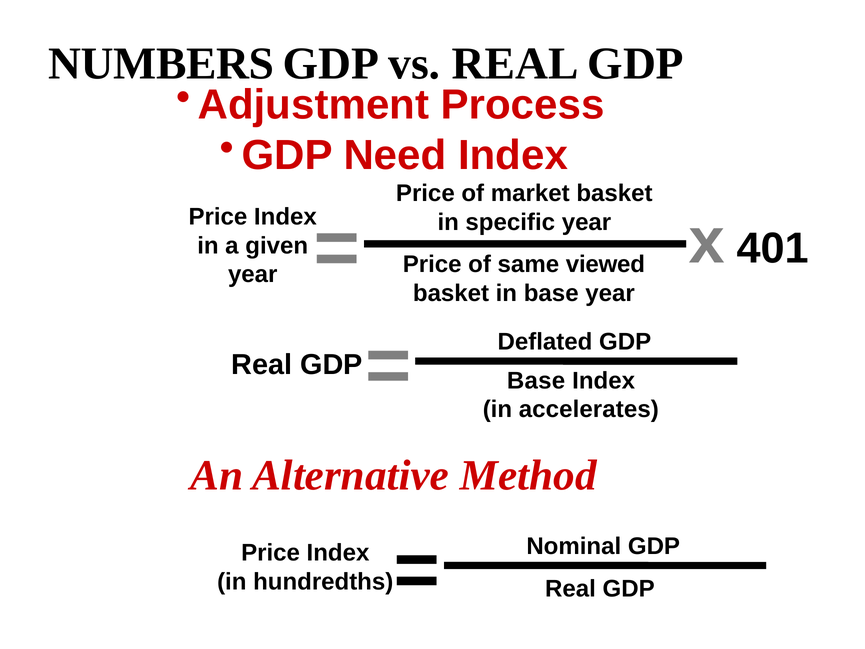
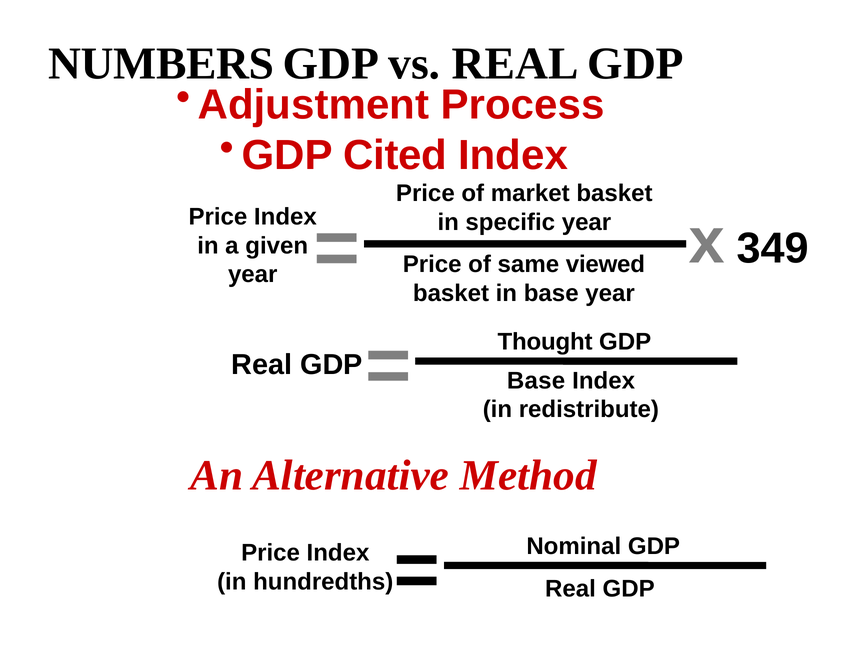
Need: Need -> Cited (395, 155)
401: 401 -> 349 (773, 248)
Deflated: Deflated -> Thought (545, 342)
accelerates: accelerates -> redistribute (589, 409)
